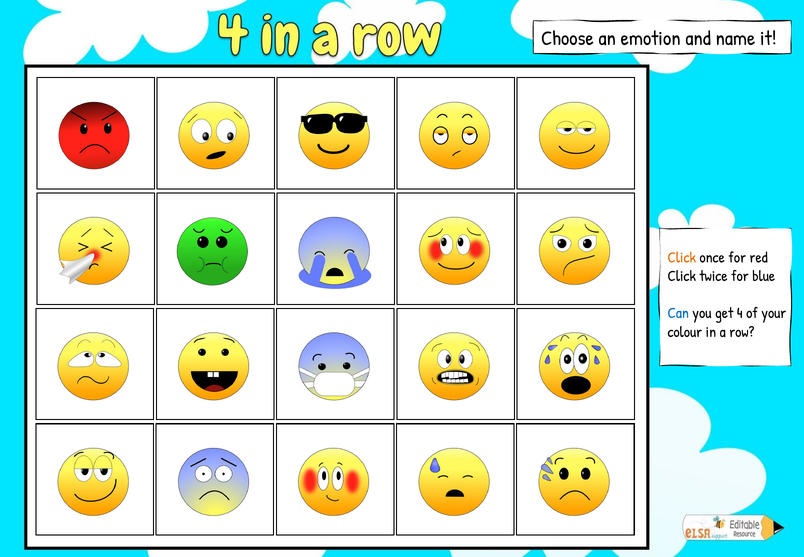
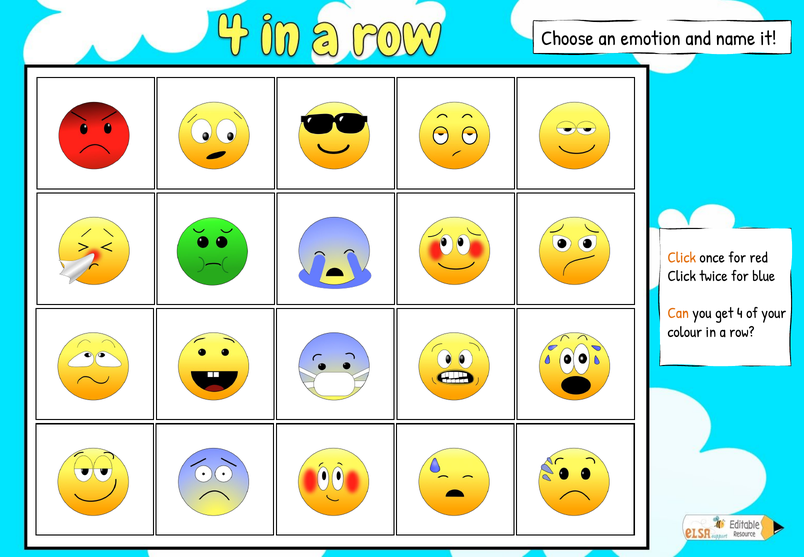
Can colour: blue -> orange (678, 313)
